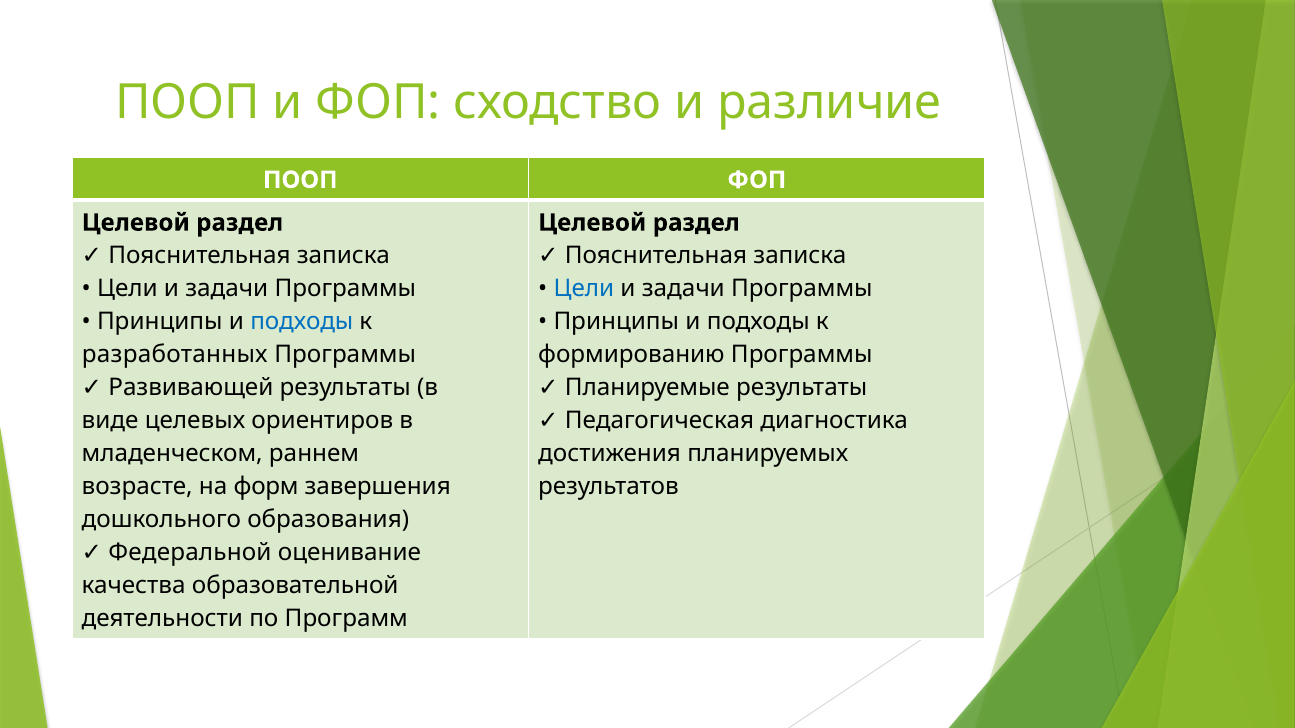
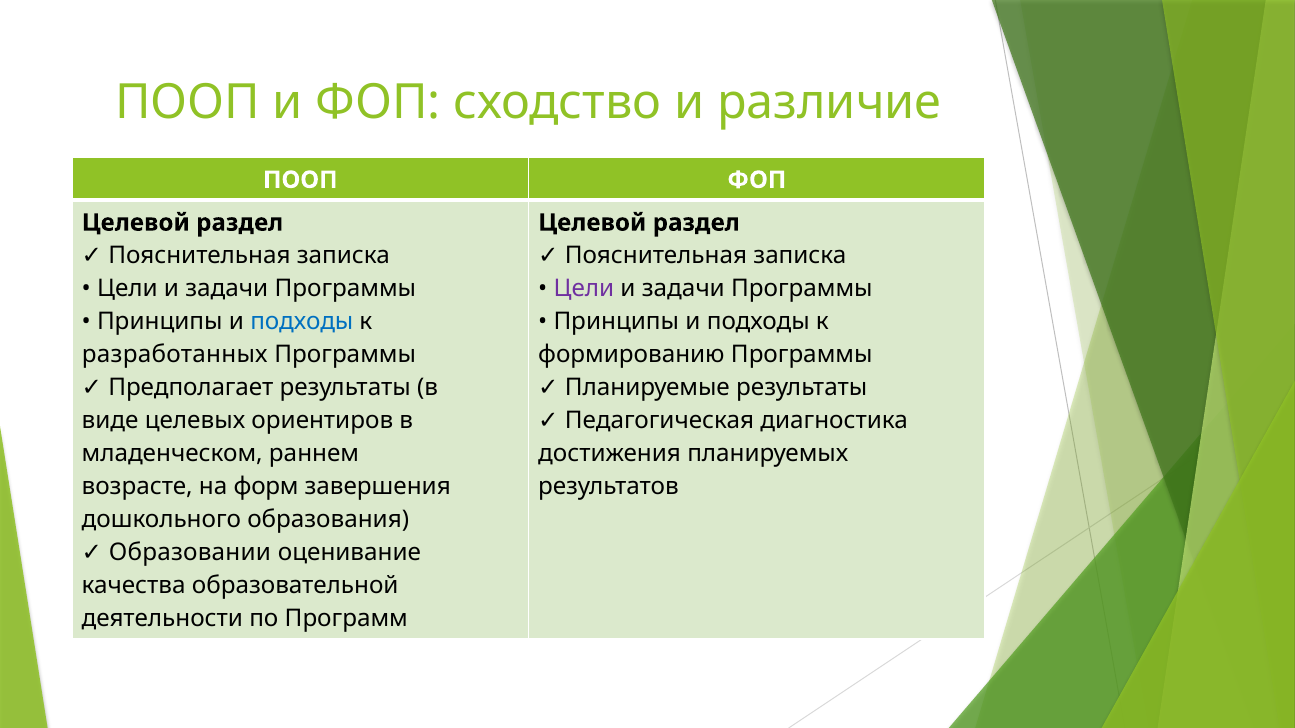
Цели colour: blue -> purple (584, 289)
Развивающей: Развивающей -> Предполагает (191, 388)
Федеральной: Федеральной -> Образовании (190, 553)
